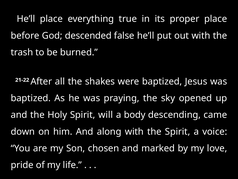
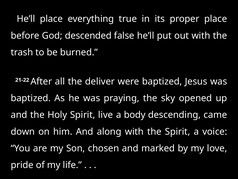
shakes: shakes -> deliver (100, 81)
will: will -> live (106, 115)
